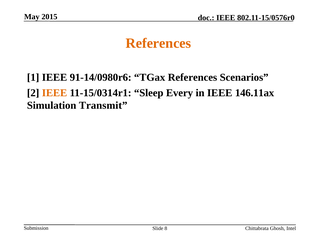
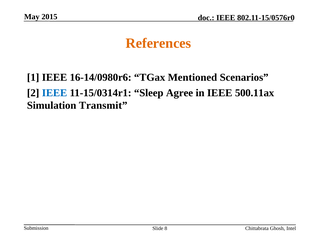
91-14/0980r6: 91-14/0980r6 -> 16-14/0980r6 (101, 77)
TGax References: References -> Mentioned (192, 77)
IEEE colour: orange -> blue (55, 93)
Every: Every -> Agree (180, 93)
146.11ax: 146.11ax -> 500.11ax (255, 93)
